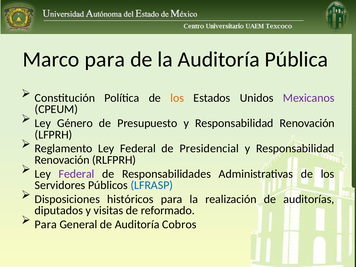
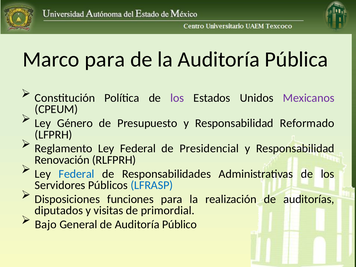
los colour: orange -> purple (177, 98)
Presupuesto y Responsabilidad Renovación: Renovación -> Reformado (307, 123)
Federal colour: purple -> blue (77, 174)
históricos: históricos -> funciones (130, 199)
reformado: reformado -> primordial (168, 211)
Para: Para -> Bajo (46, 224)
Cobros: Cobros -> Público (179, 224)
